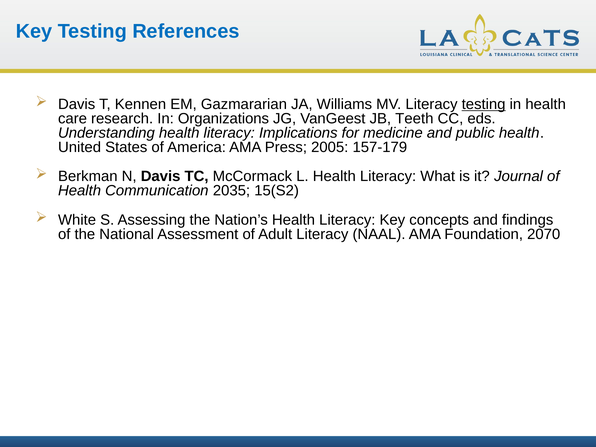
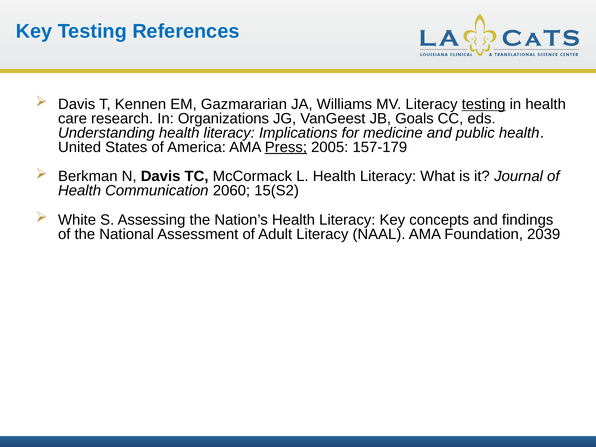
Teeth: Teeth -> Goals (414, 119)
Press underline: none -> present (286, 147)
2035: 2035 -> 2060 (231, 191)
2070: 2070 -> 2039 (544, 234)
